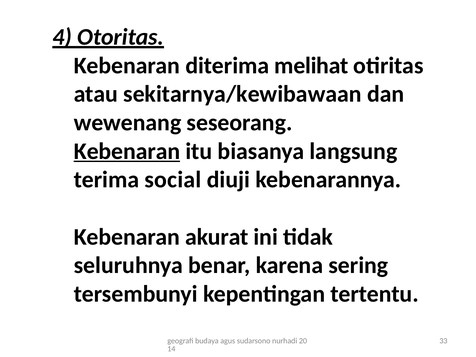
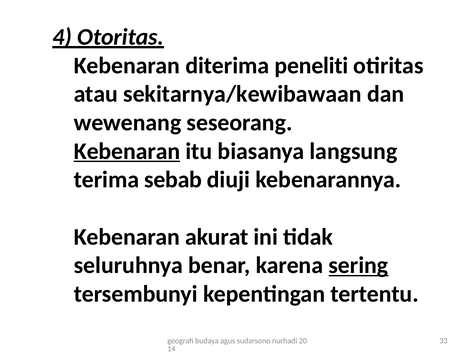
melihat: melihat -> peneliti (311, 66)
social: social -> sebab (173, 180)
sering underline: none -> present (358, 265)
